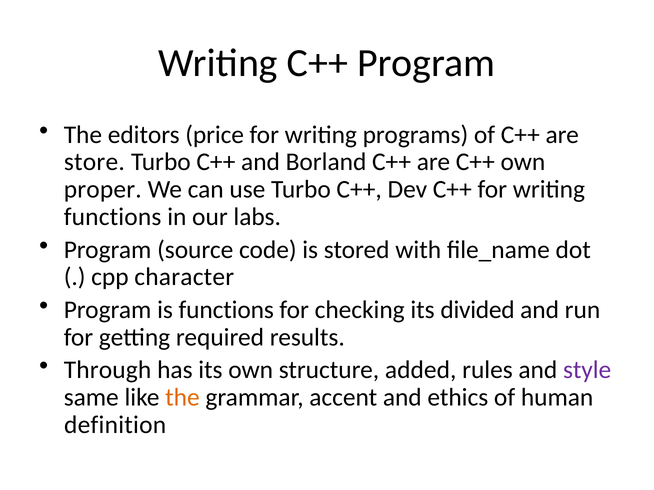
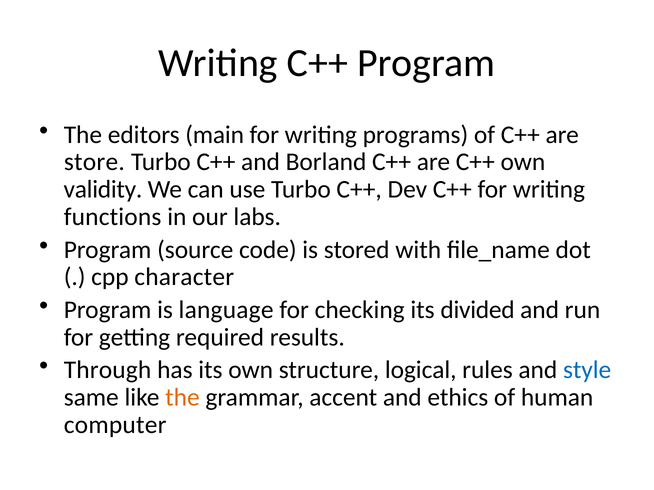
price: price -> main (215, 135)
proper: proper -> validity (103, 190)
is functions: functions -> language (226, 310)
added: added -> logical (421, 370)
style colour: purple -> blue (587, 370)
definition: definition -> computer (115, 425)
